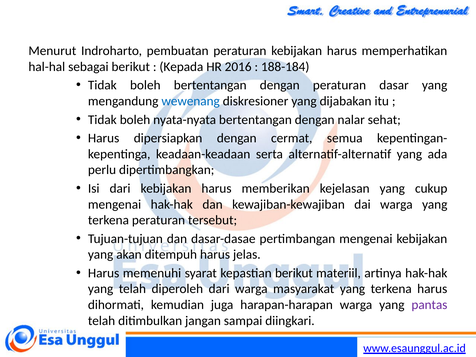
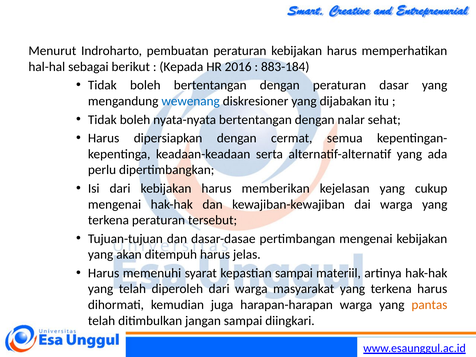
188-184: 188-184 -> 883-184 (285, 67)
kepastian berikut: berikut -> sampai (294, 273)
pantas colour: purple -> orange (429, 305)
